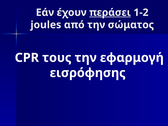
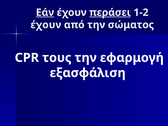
Εάν underline: none -> present (45, 12)
joules: joules -> έχουν (46, 25)
εισρόφησης: εισρόφησης -> εξασφάλιση (88, 73)
